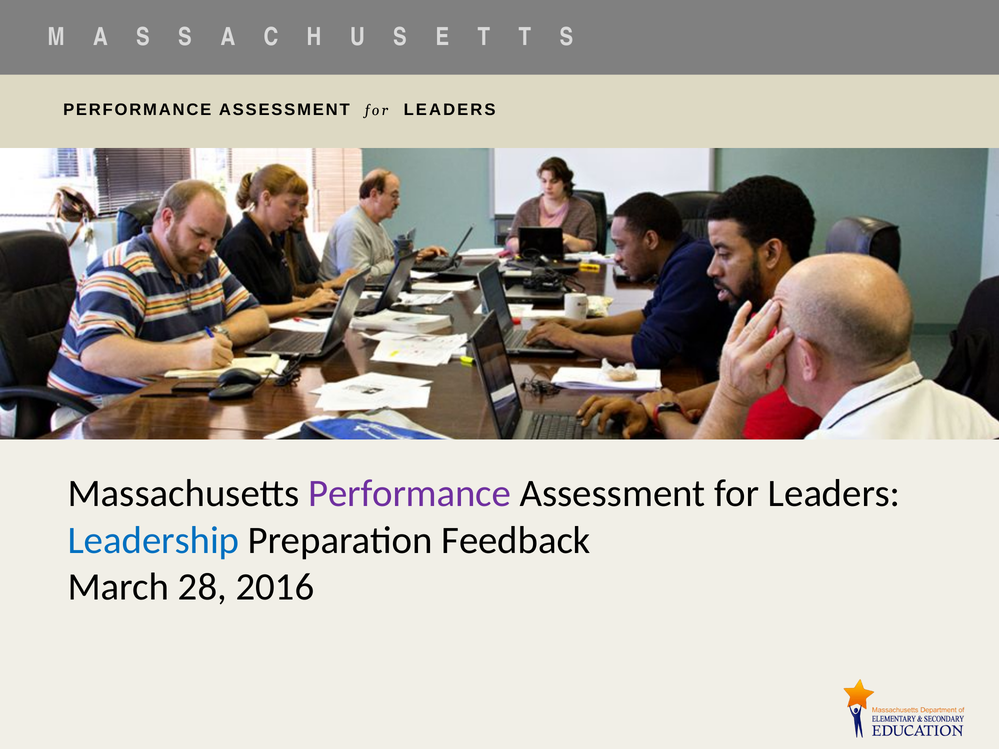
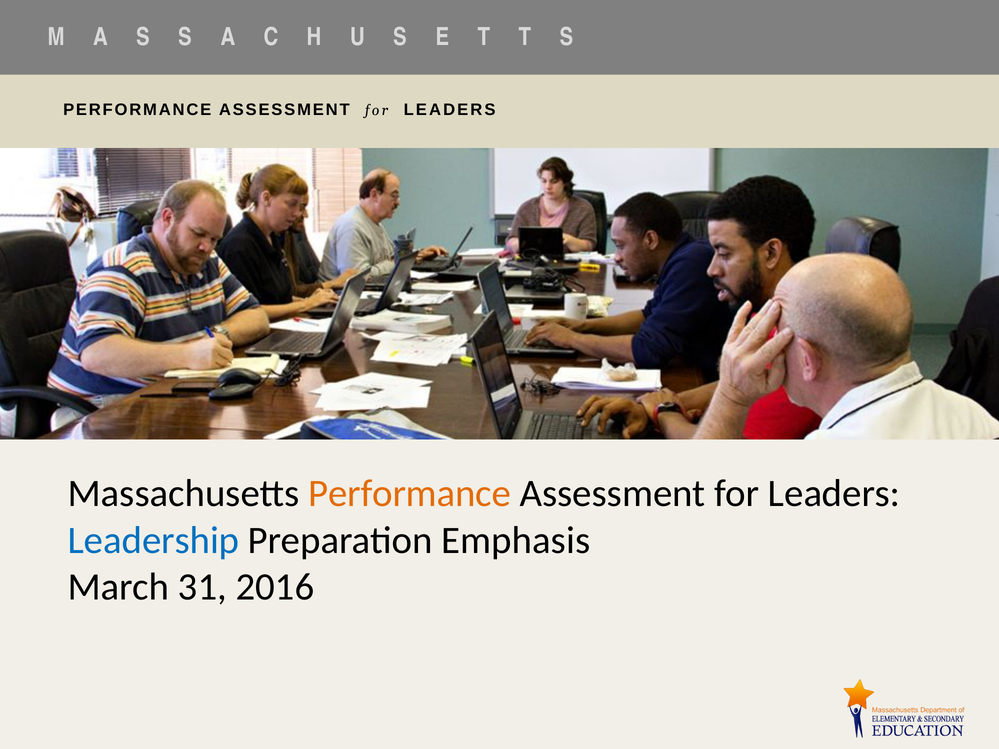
Performance colour: purple -> orange (410, 494)
Feedback: Feedback -> Emphasis (516, 540)
28: 28 -> 31 (202, 587)
